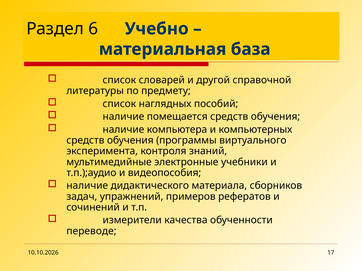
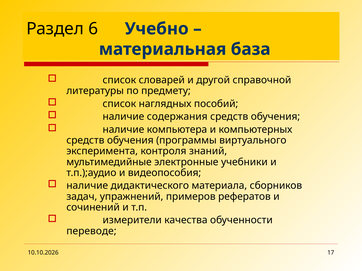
помещается: помещается -> содержания (177, 117)
